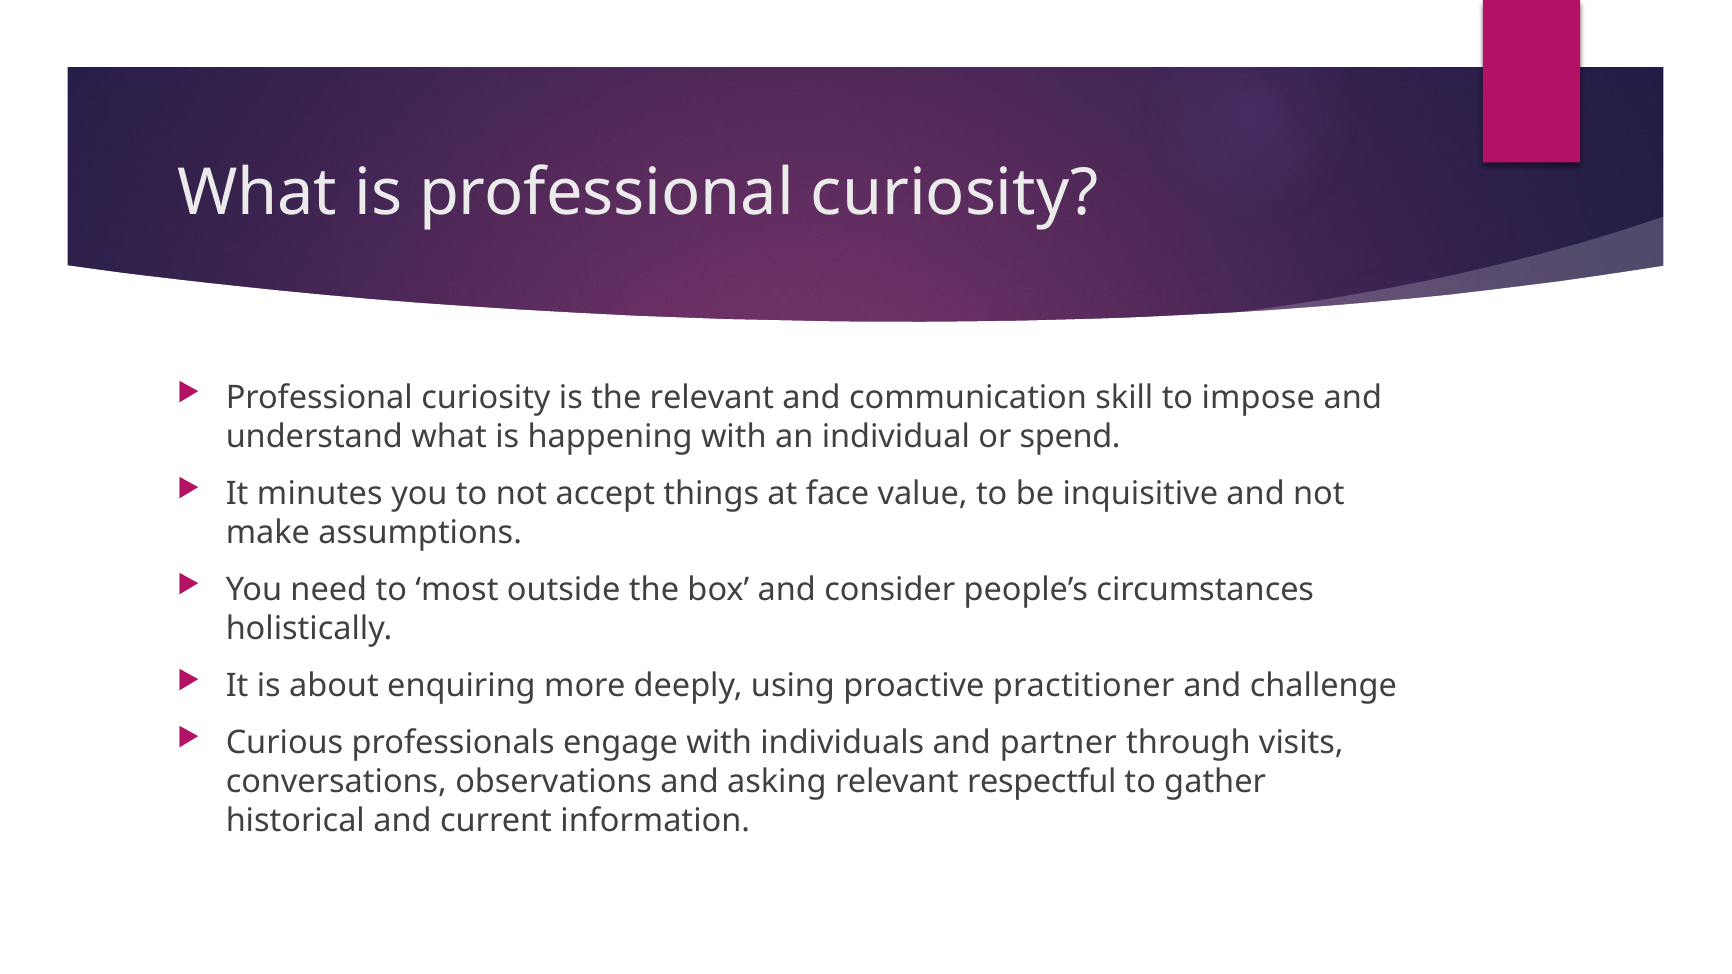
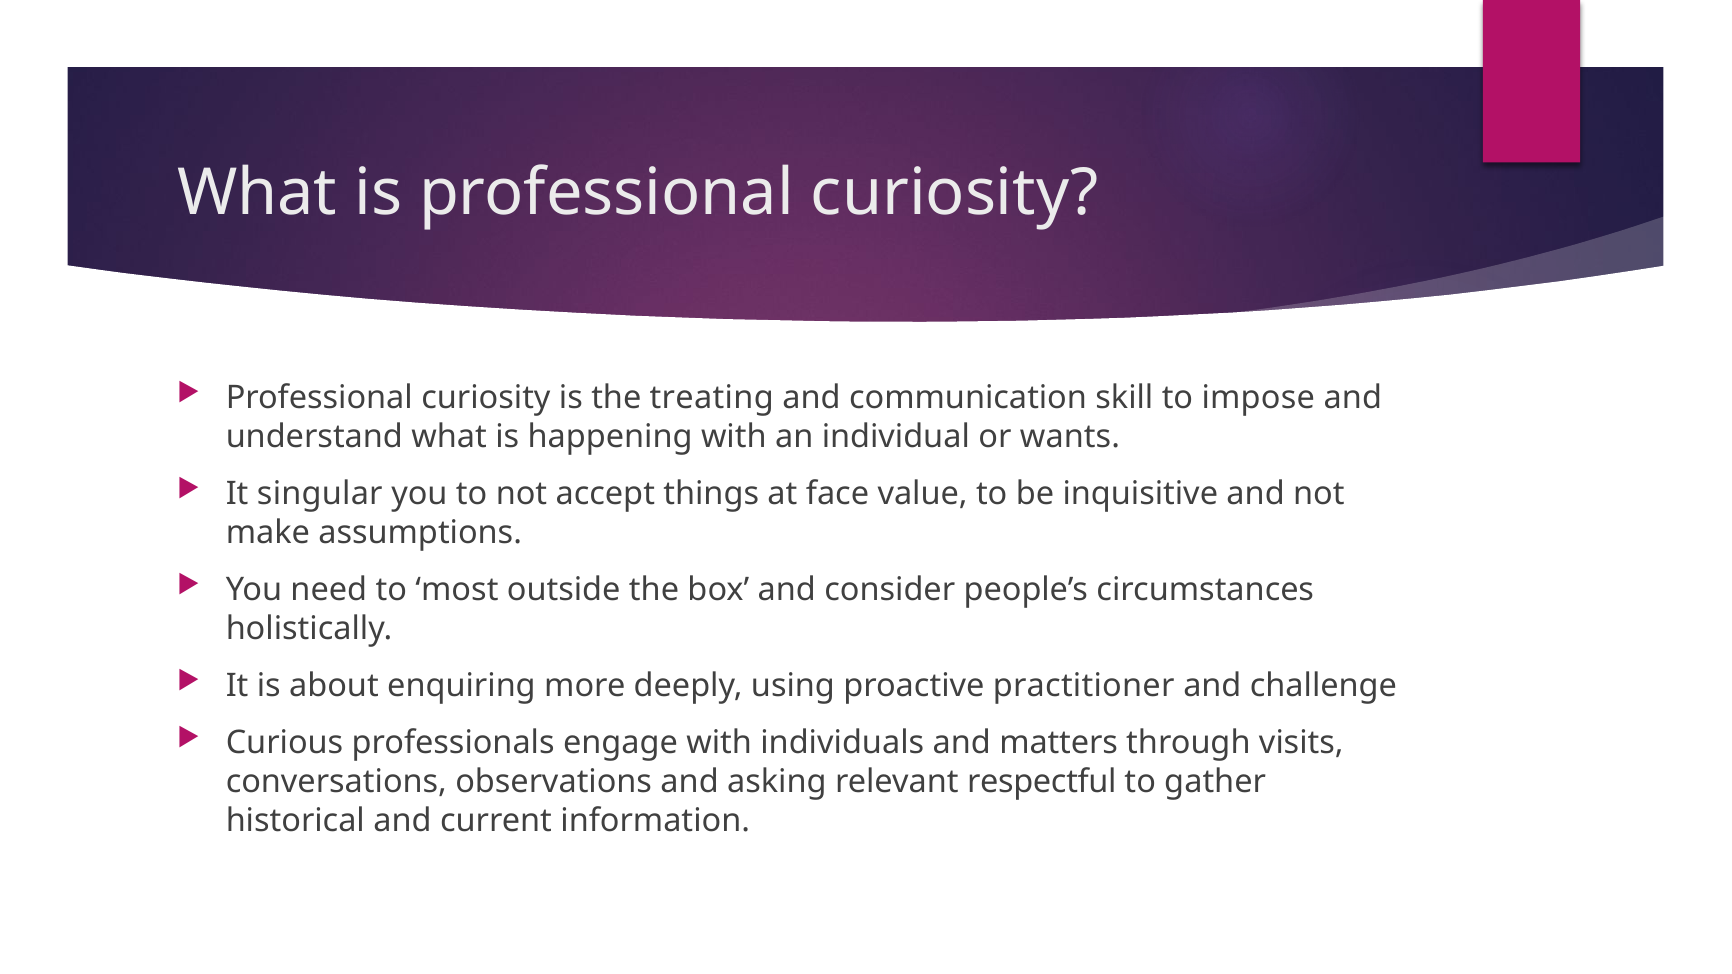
the relevant: relevant -> treating (712, 398)
spend: spend -> wants (1070, 437)
minutes: minutes -> singular (320, 494)
partner: partner -> matters (1059, 743)
